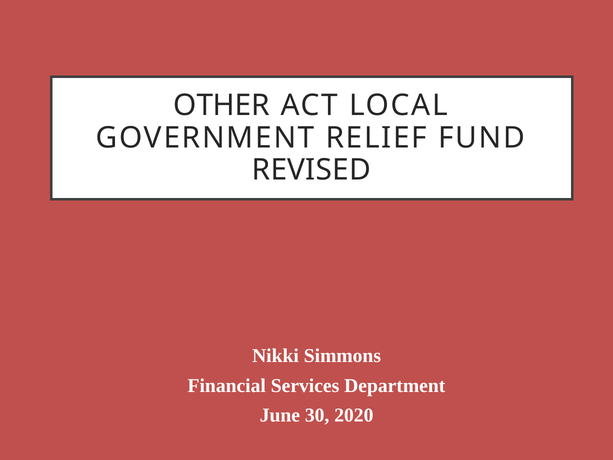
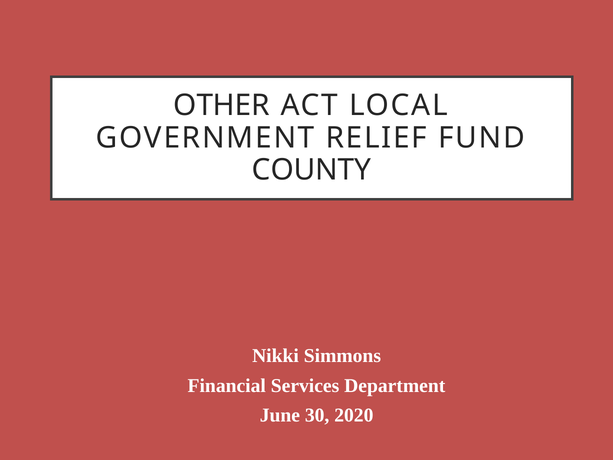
REVISED: REVISED -> COUNTY (312, 170)
